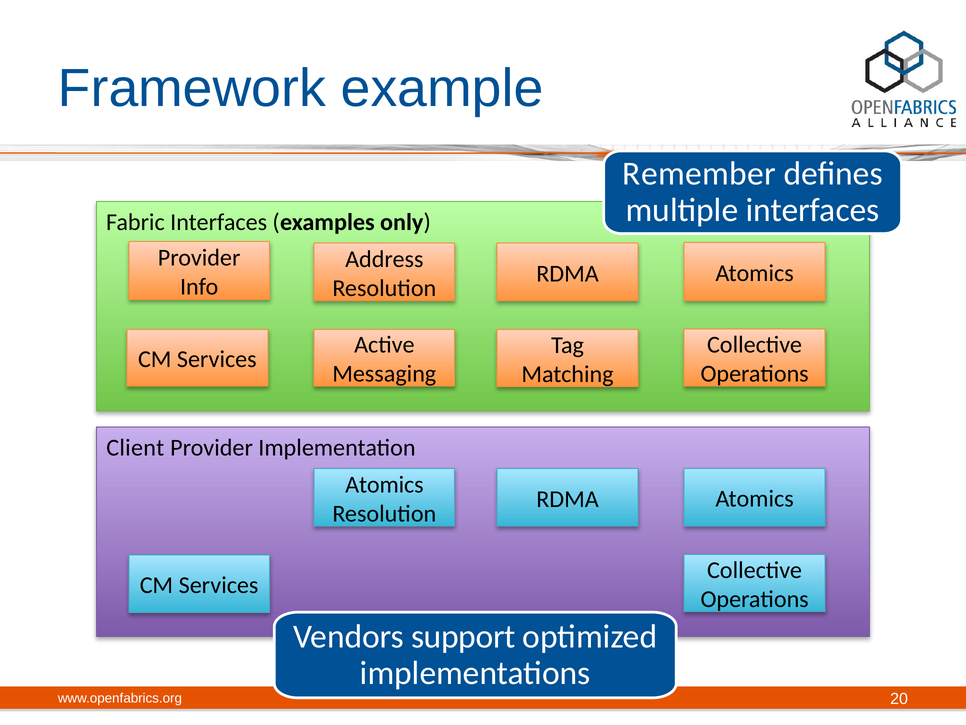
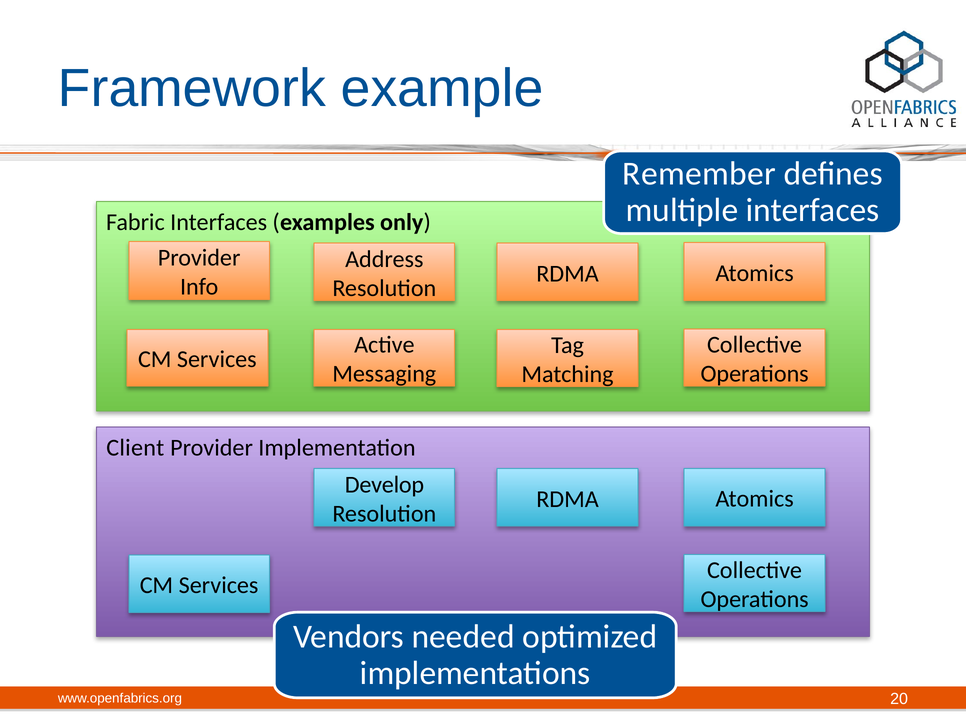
Atomics: Atomics -> Develop (384, 484)
support: support -> needed (463, 636)
